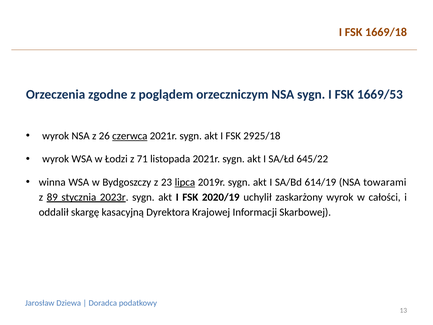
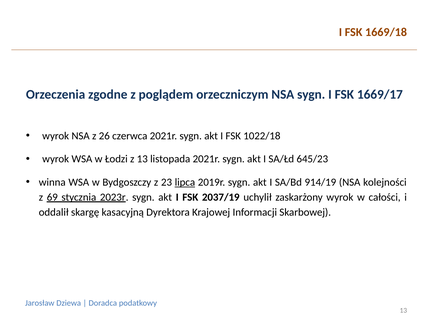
1669/53: 1669/53 -> 1669/17 (380, 94)
czerwca underline: present -> none (130, 136)
2925/18: 2925/18 -> 1022/18 (262, 136)
z 71: 71 -> 13 (142, 159)
645/22: 645/22 -> 645/23 (312, 159)
614/19: 614/19 -> 914/19 (320, 182)
towarami: towarami -> kolejności (385, 182)
89: 89 -> 69 (52, 197)
2020/19: 2020/19 -> 2037/19 (221, 197)
